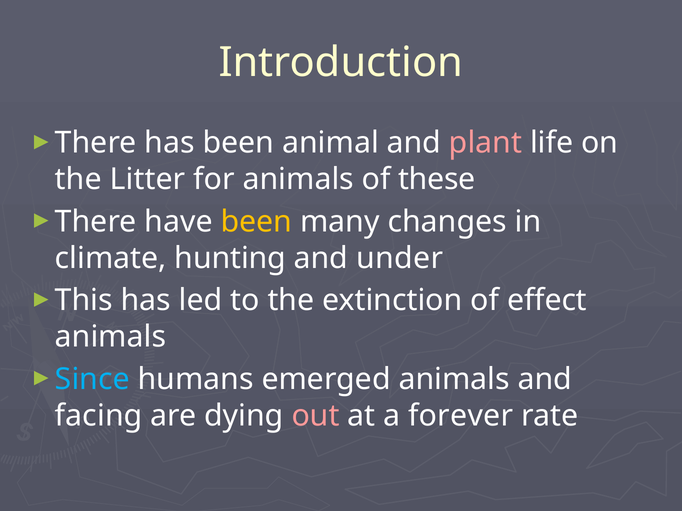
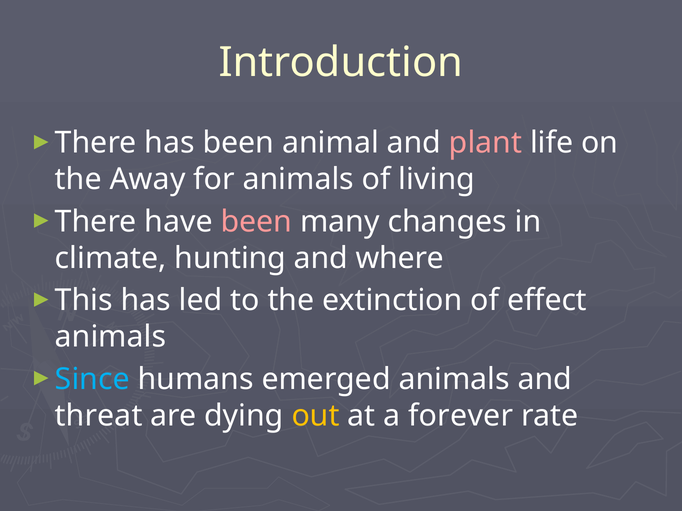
Litter: Litter -> Away (147, 179)
these: these -> living (437, 179)
been colour: yellow -> pink (256, 222)
under: under -> where (400, 258)
facing: facing -> threat (99, 416)
out colour: pink -> yellow (316, 416)
